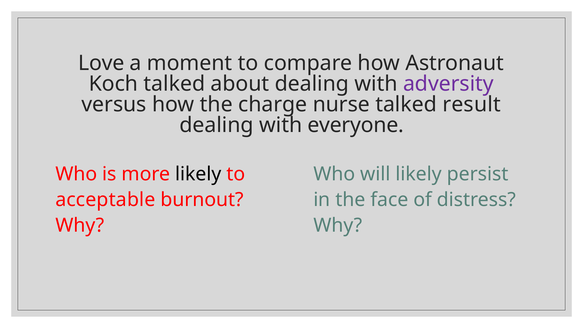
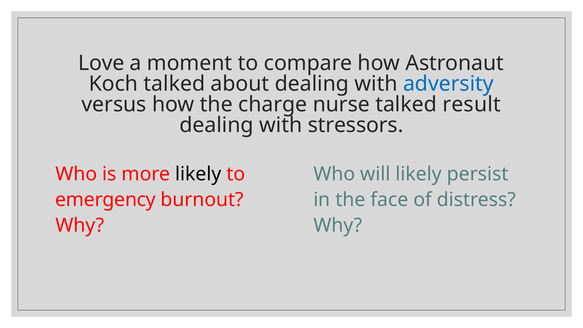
adversity colour: purple -> blue (448, 84)
everyone: everyone -> stressors (356, 125)
acceptable: acceptable -> emergency (106, 200)
